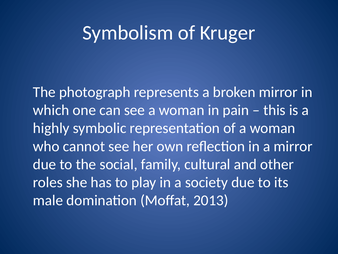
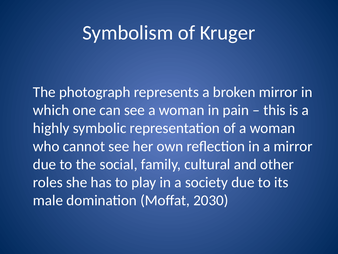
2013: 2013 -> 2030 (211, 200)
